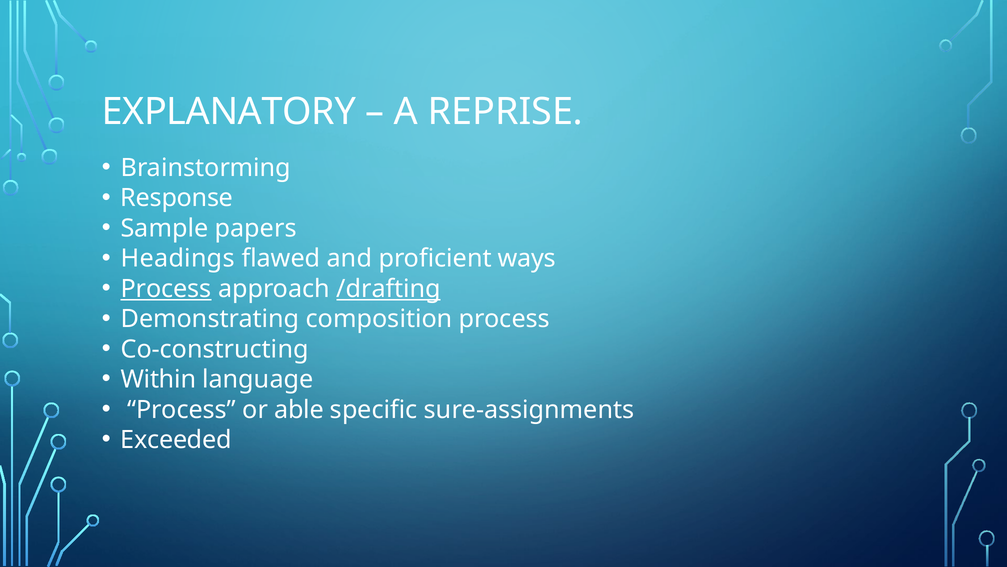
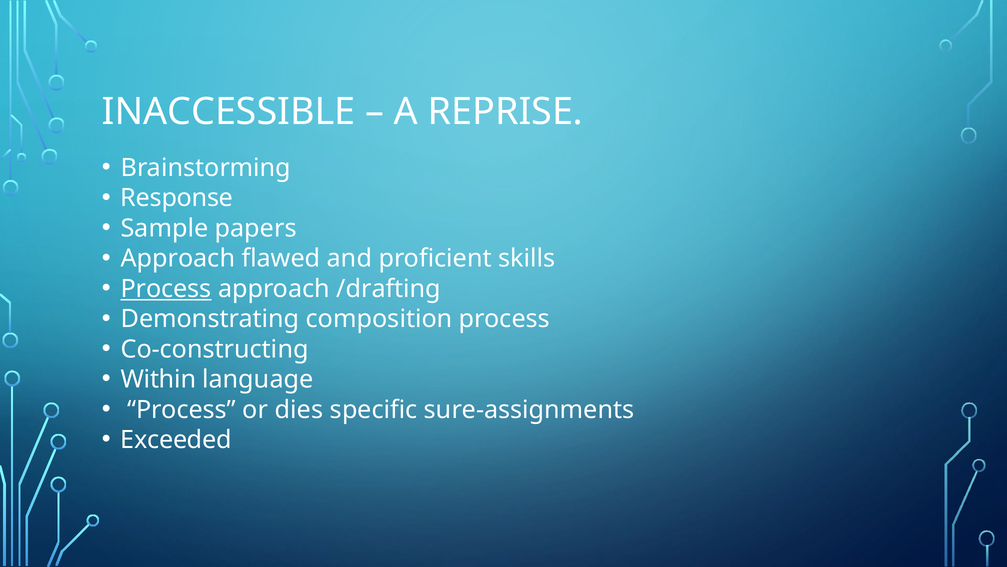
EXPLANATORY: EXPLANATORY -> INACCESSIBLE (229, 112)
Headings: Headings -> Approach (178, 258)
ways: ways -> skills (527, 258)
/drafting underline: present -> none (389, 289)
able: able -> dies (299, 409)
